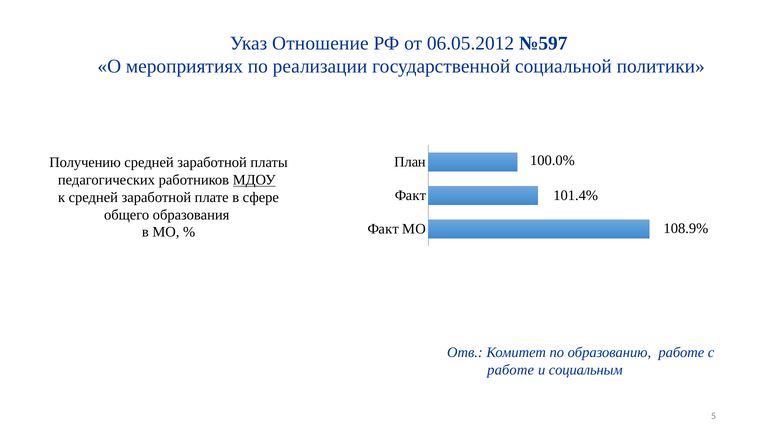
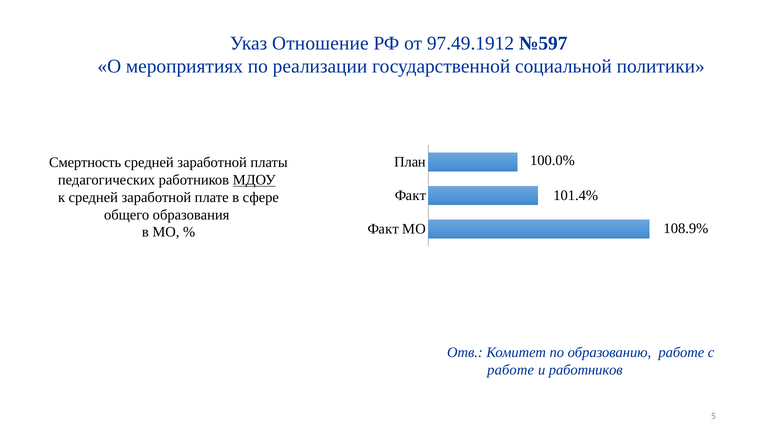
06.05.2012: 06.05.2012 -> 97.49.1912 (471, 43)
Получению: Получению -> Смертность (85, 162)
и социальным: социальным -> работников (586, 370)
